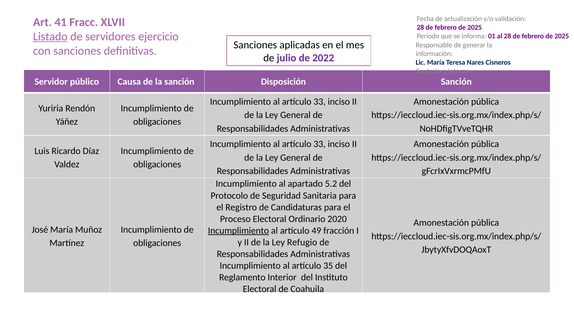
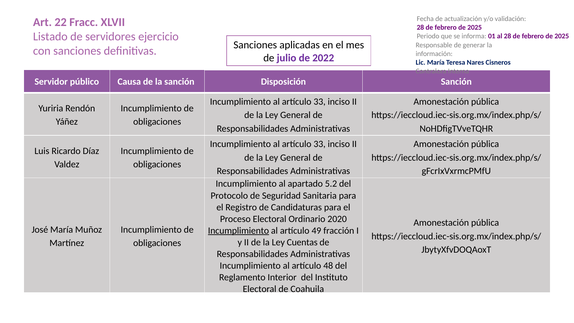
41: 41 -> 22 (61, 22)
Listado underline: present -> none (50, 37)
Refugio: Refugio -> Cuentas (302, 242)
35: 35 -> 48 (328, 266)
